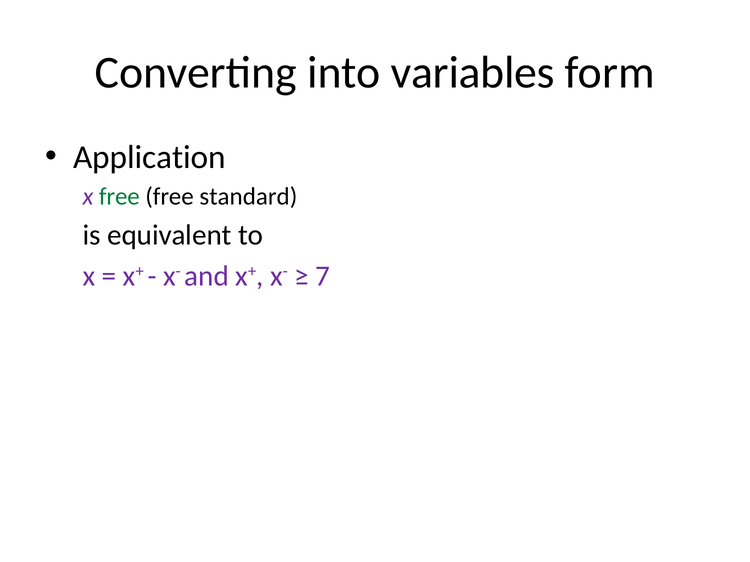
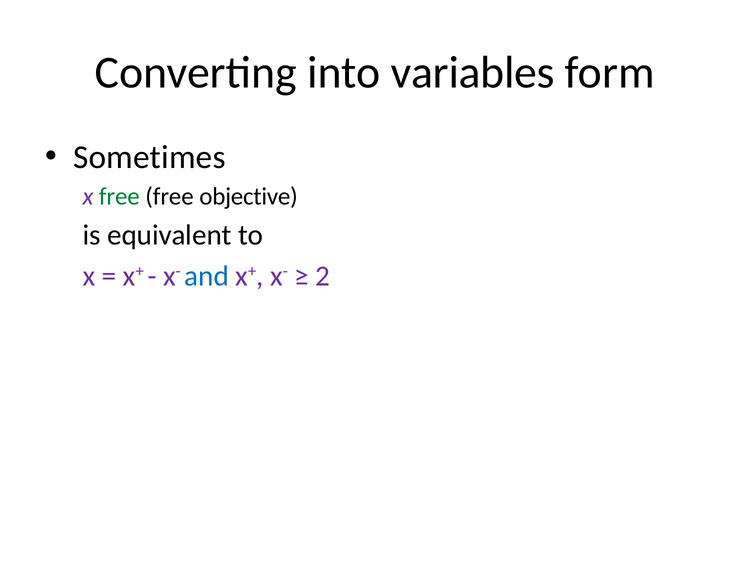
Application: Application -> Sometimes (149, 157)
standard: standard -> objective (249, 197)
and colour: purple -> blue (207, 276)
7: 7 -> 2 (323, 276)
